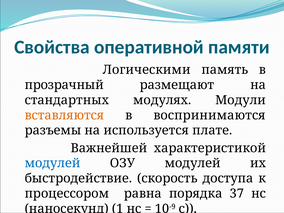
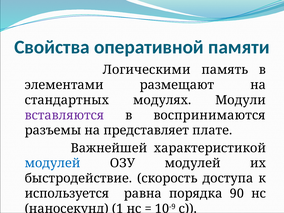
прозрачный: прозрачный -> элементами (64, 85)
вставляются colour: orange -> purple (64, 115)
используется: используется -> представляет (146, 130)
процессором: процессором -> используется (67, 194)
37: 37 -> 90 (237, 194)
